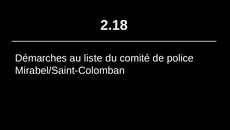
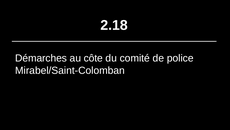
liste: liste -> côte (93, 58)
